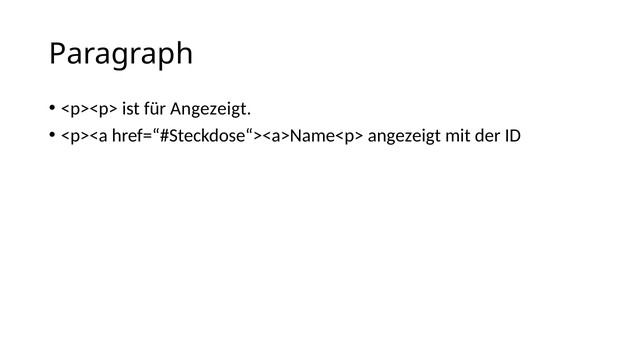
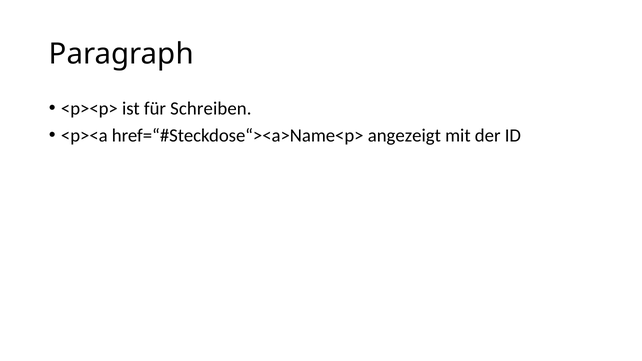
für Angezeigt: Angezeigt -> Schreiben (211, 109)
